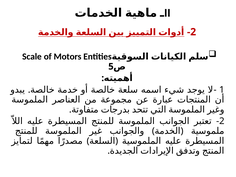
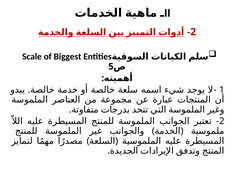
Motors: Motors -> Biggest (68, 57)
